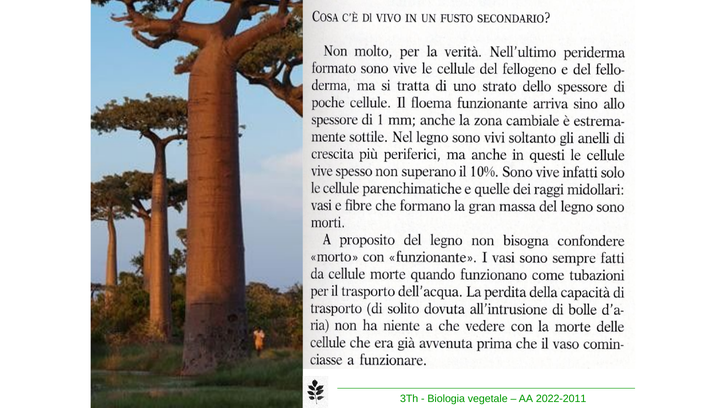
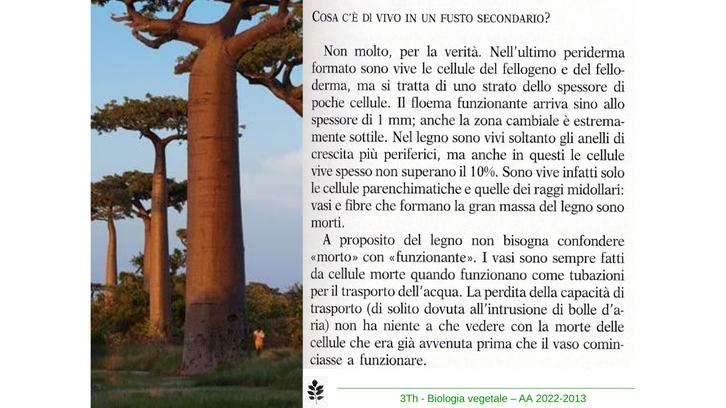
2022-2011: 2022-2011 -> 2022-2013 (561, 399)
